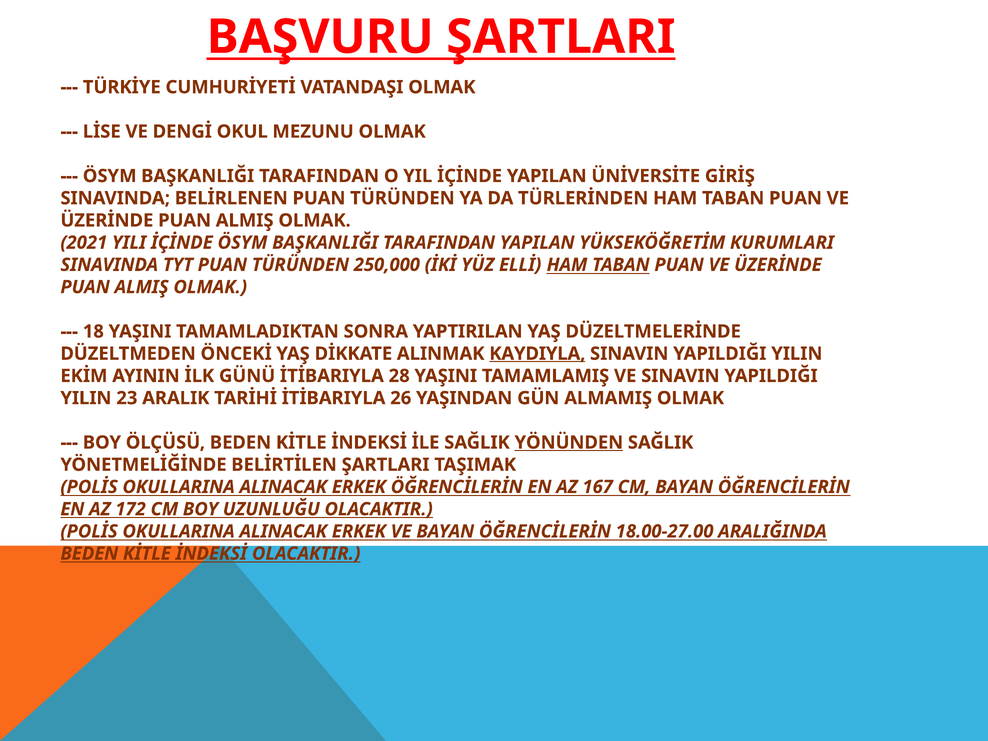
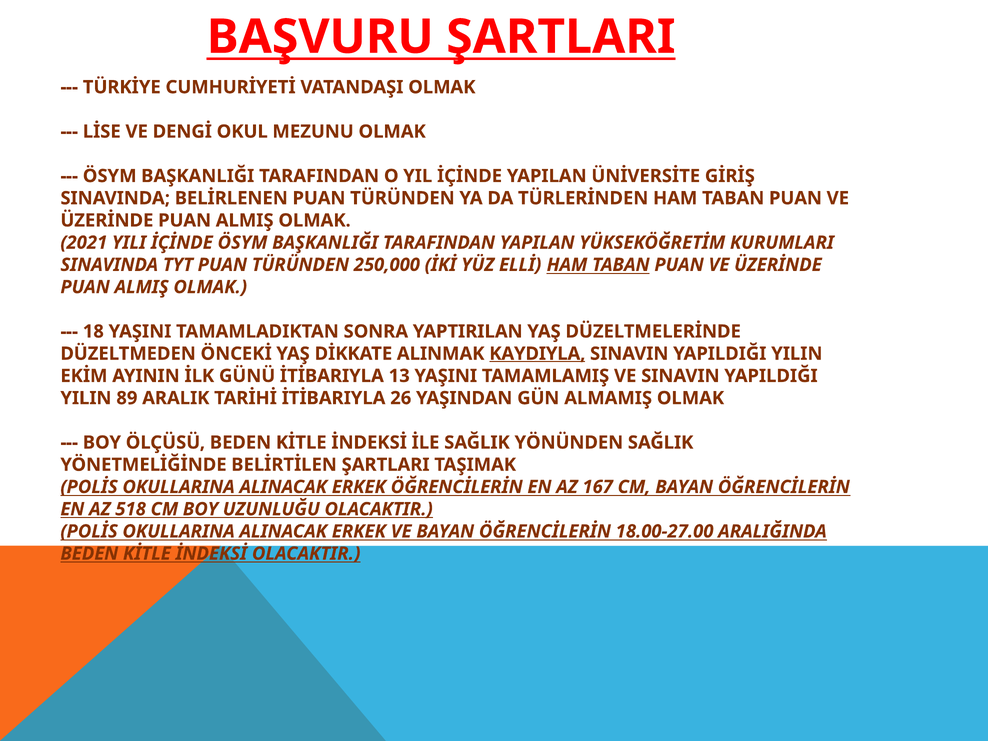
28: 28 -> 13 (399, 376)
23: 23 -> 89 (127, 398)
YÖNÜNDEN underline: present -> none (569, 443)
172: 172 -> 518 (131, 509)
